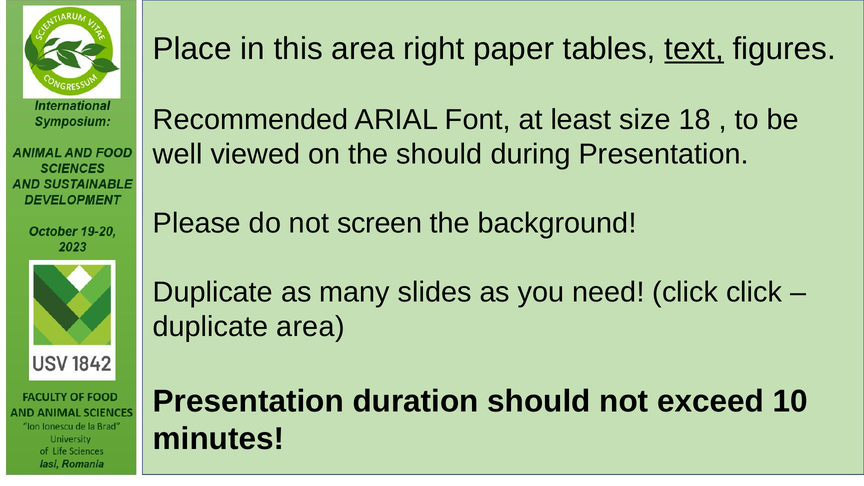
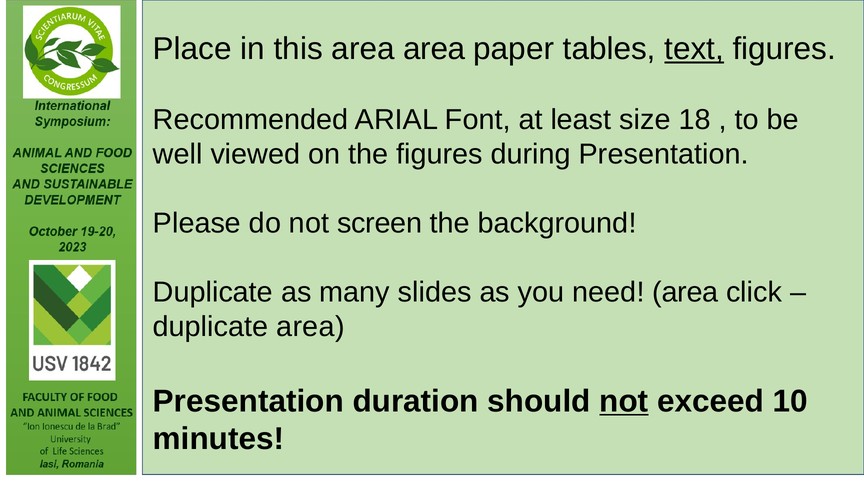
area right: right -> area (434, 49)
the should: should -> figures (439, 154)
need click: click -> area (685, 292)
not underline: none -> present (624, 401)
